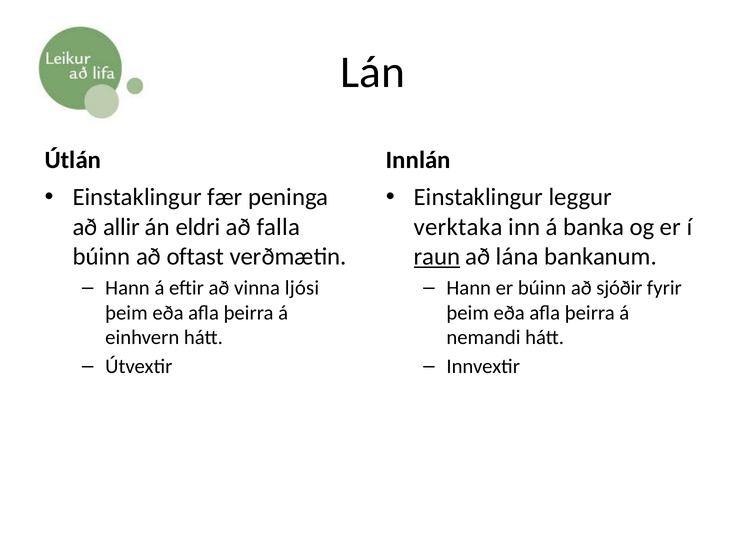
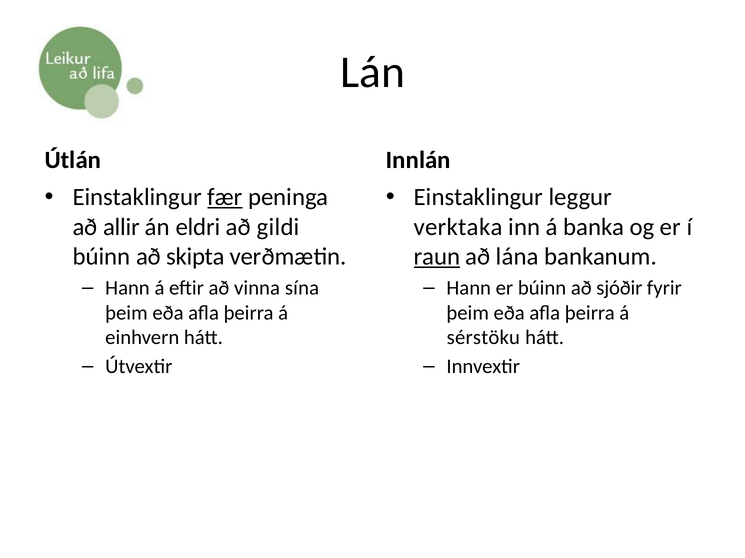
fær underline: none -> present (225, 198)
falla: falla -> gildi (278, 227)
oftast: oftast -> skipta (195, 257)
ljósi: ljósi -> sína (302, 288)
nemandi: nemandi -> sérstöku (483, 338)
